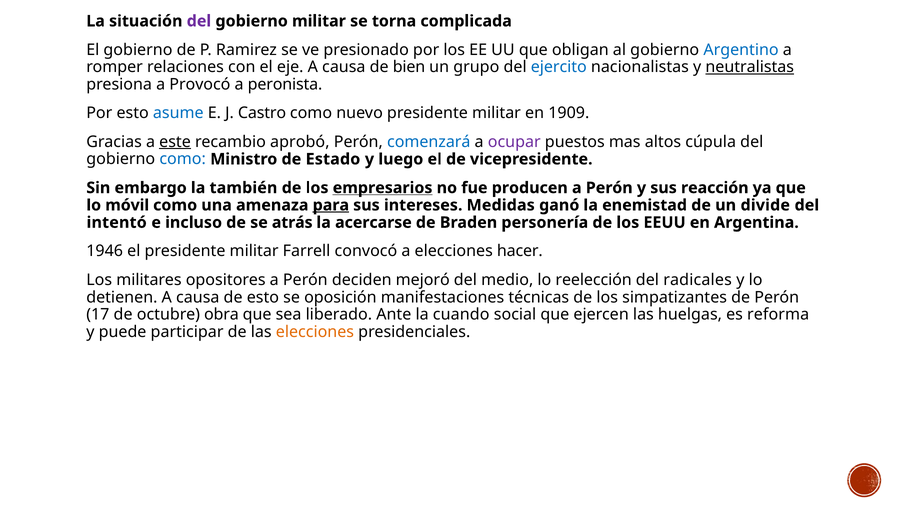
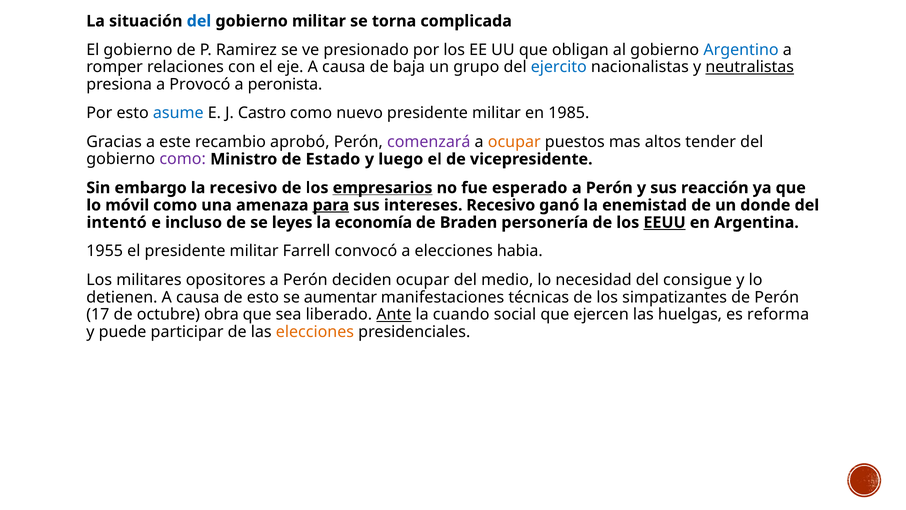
del colour: purple -> blue (199, 21)
bien: bien -> baja (409, 67)
1909: 1909 -> 1985 (569, 113)
este underline: present -> none (175, 142)
comenzará colour: blue -> purple (429, 142)
ocupar colour: purple -> orange (514, 142)
cúpula: cúpula -> tender (711, 142)
como colour: blue -> purple (183, 159)
la también: también -> recesivo (243, 188)
producen: producen -> esperado (530, 188)
intereses Medidas: Medidas -> Recesivo (501, 205)
divide: divide -> donde (765, 205)
atrás: atrás -> leyes (292, 222)
acercarse: acercarse -> economía (373, 222)
EEUU underline: none -> present (665, 222)
1946: 1946 -> 1955 (105, 251)
hacer: hacer -> habia (520, 251)
deciden mejoró: mejoró -> ocupar (423, 280)
reelección: reelección -> necesidad (594, 280)
radicales: radicales -> consigue (698, 280)
oposición: oposición -> aumentar (340, 297)
Ante underline: none -> present (394, 314)
